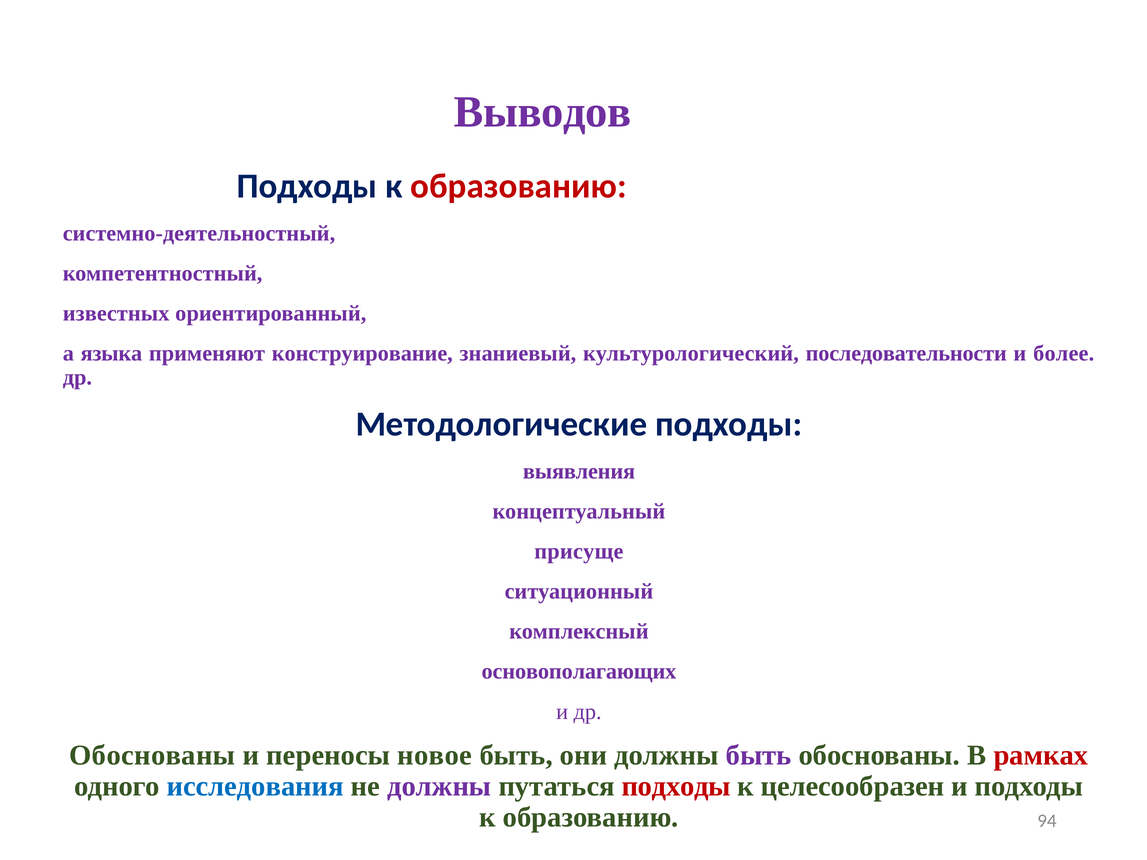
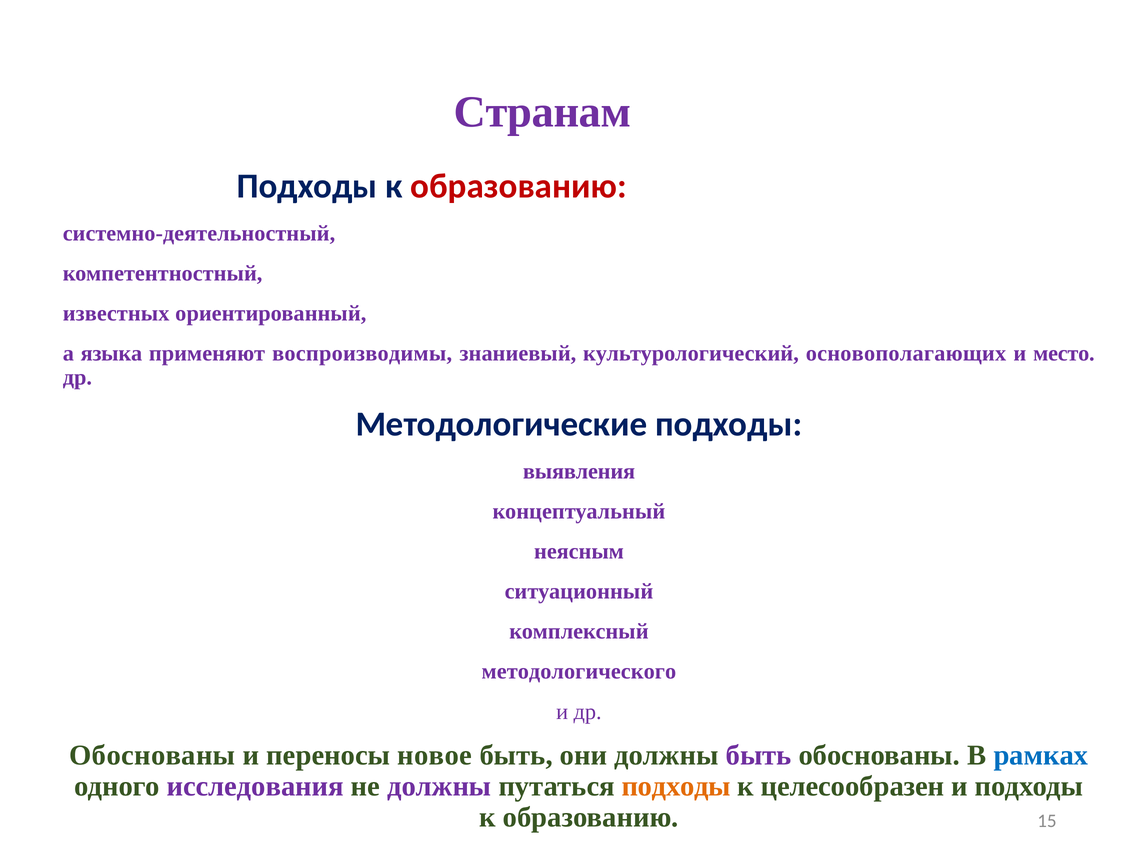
Выводов: Выводов -> Странам (543, 112)
конструирование: конструирование -> воспроизводимы (362, 354)
последовательности: последовательности -> основополагающих (906, 354)
более: более -> место (1064, 354)
присуще: присуще -> неясным (579, 552)
основополагающих: основополагающих -> методологического (579, 672)
рамках colour: red -> blue (1041, 755)
исследования colour: blue -> purple (255, 786)
подходы colour: red -> orange (676, 786)
94: 94 -> 15 (1047, 821)
